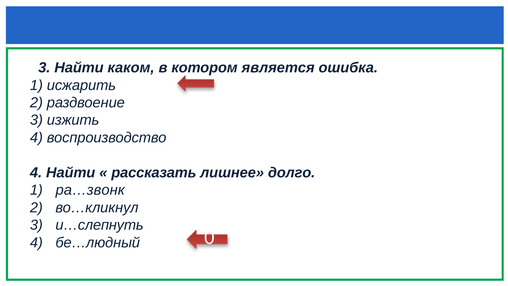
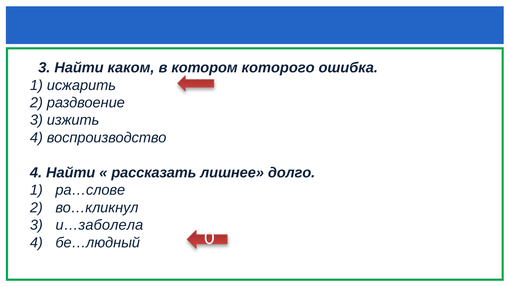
является: является -> которого (278, 68)
ра…звонк: ра…звонк -> ра…слове (90, 190)
и…слепнуть: и…слепнуть -> и…заболела (99, 225)
